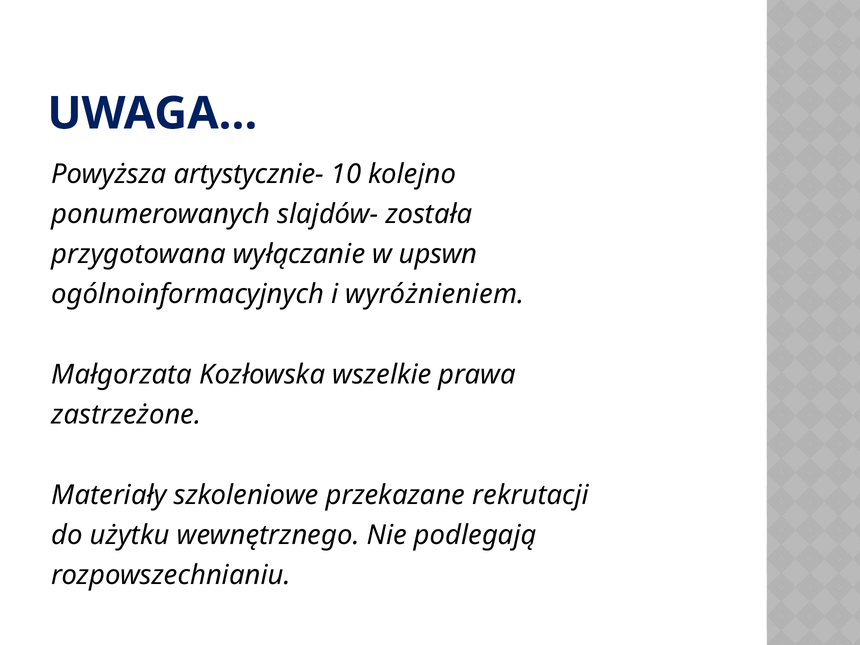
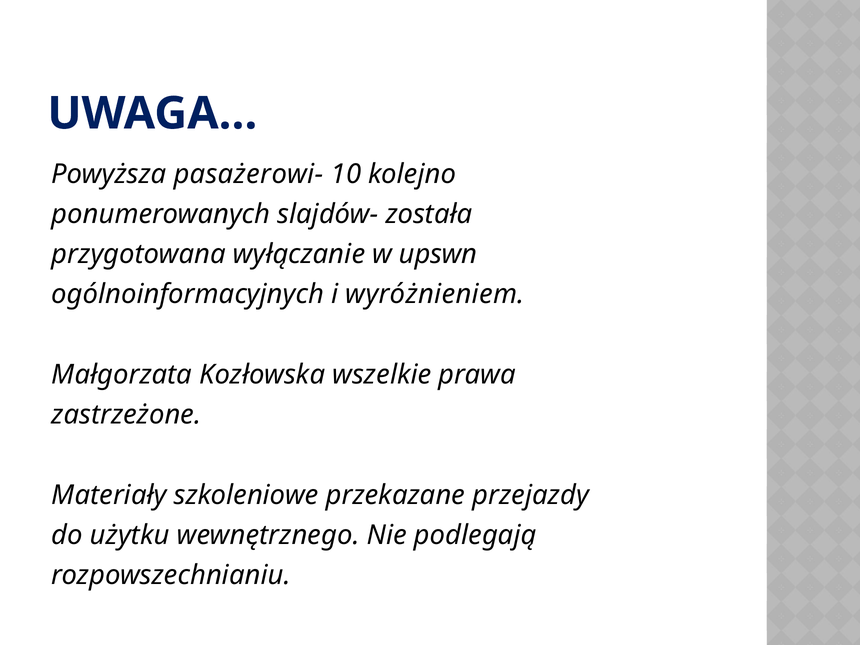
artystycznie-: artystycznie- -> pasażerowi- (249, 174)
rekrutacji: rekrutacji -> przejazdy (531, 495)
